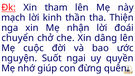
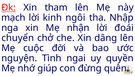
thần: thần -> ngôi (75, 18)
Thiện: Thiện -> Nhập (122, 18)
Suốt: Suốt -> Tình (52, 58)
